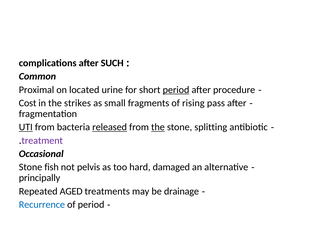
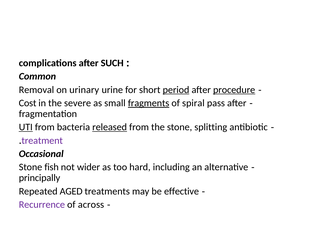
Proximal: Proximal -> Removal (36, 90)
located: located -> urinary (84, 90)
procedure underline: none -> present (234, 90)
strikes: strikes -> severe (78, 103)
fragments underline: none -> present (149, 103)
rising: rising -> spiral (193, 103)
the underline: present -> none (158, 127)
pelvis: pelvis -> wider (89, 167)
damaged: damaged -> including (171, 167)
drainage: drainage -> effective (181, 192)
Recurrence colour: blue -> purple (42, 205)
of period: period -> across (91, 205)
